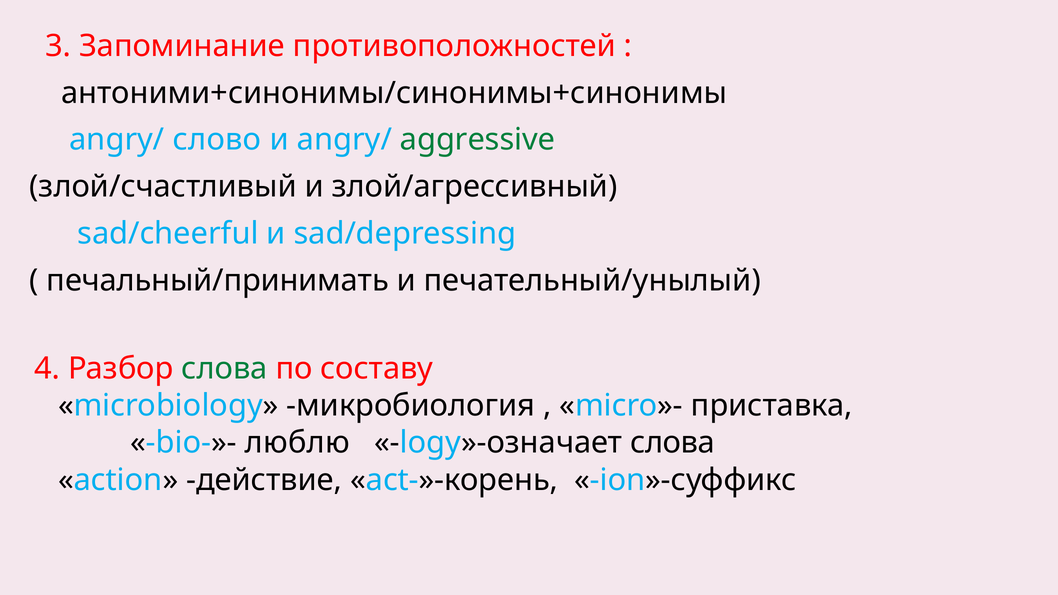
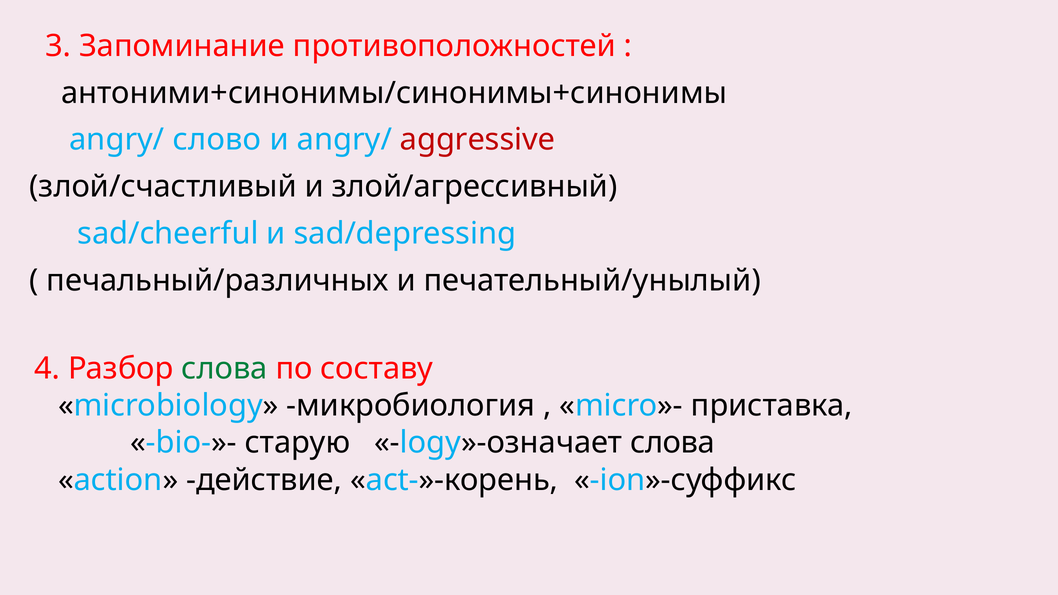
aggressive colour: green -> red (478, 140)
печальный/принимать: печальный/принимать -> печальный/различных (218, 280)
люблю: люблю -> старую (297, 443)
